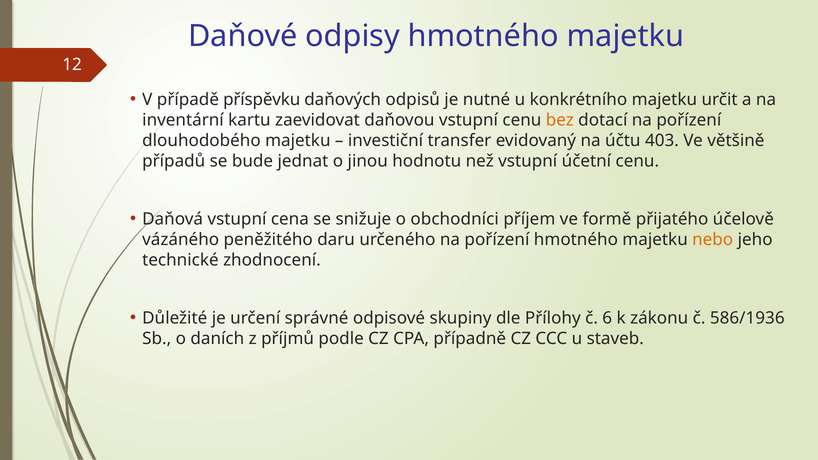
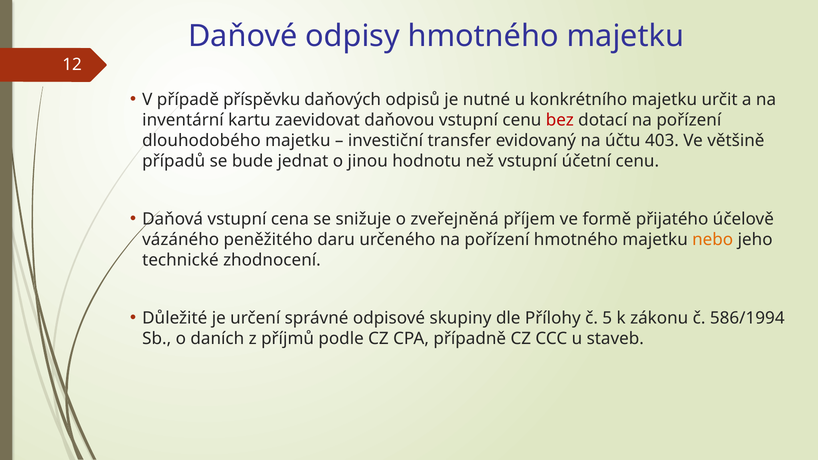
bez colour: orange -> red (560, 120)
obchodníci: obchodníci -> zveřejněná (455, 219)
6: 6 -> 5 (607, 318)
586/1936: 586/1936 -> 586/1994 (747, 318)
